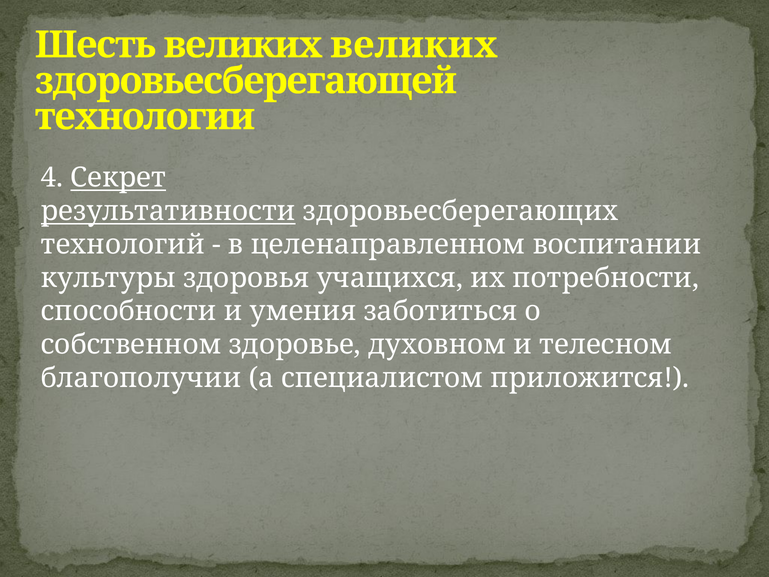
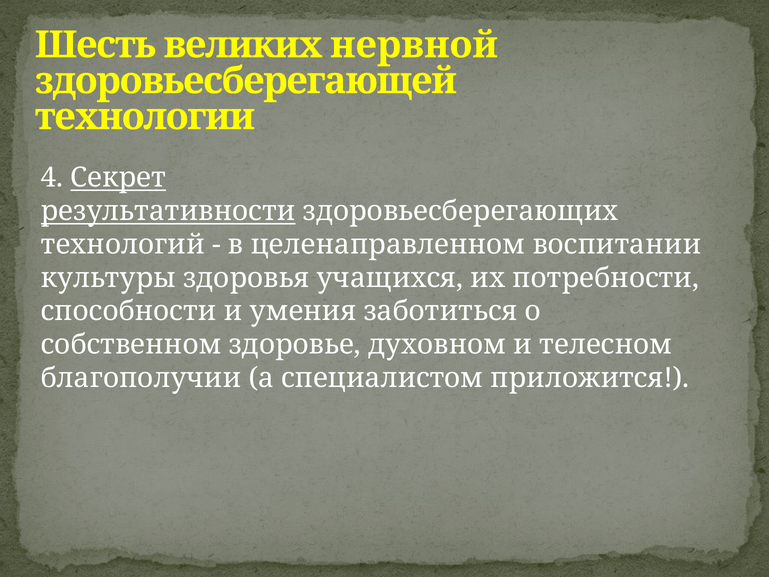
великих великих: великих -> нервной (414, 45)
